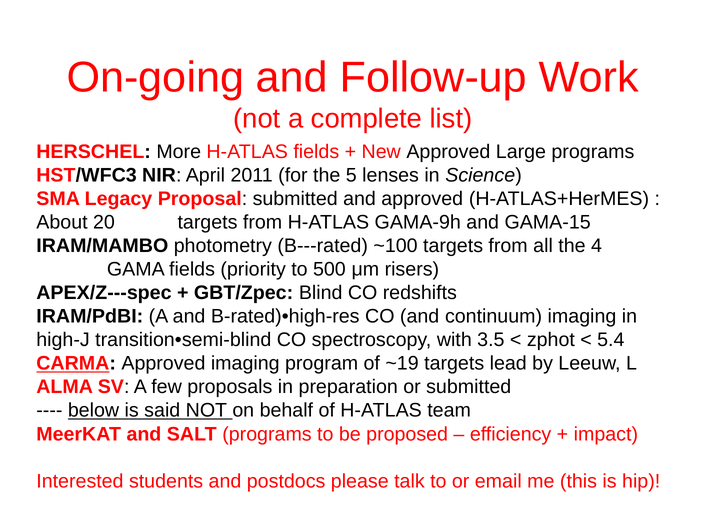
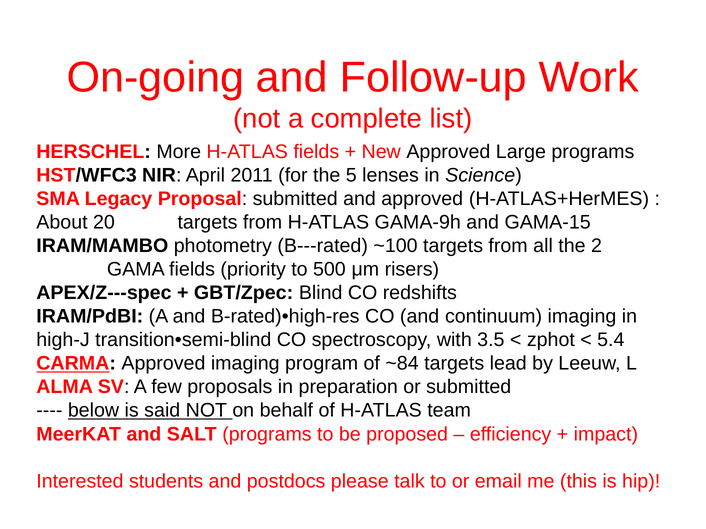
4: 4 -> 2 (597, 246)
~19: ~19 -> ~84 (402, 364)
